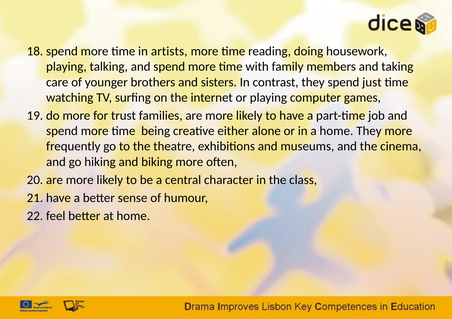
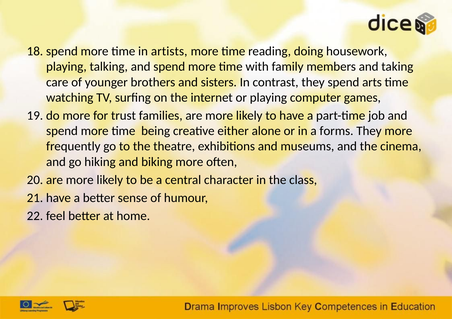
just: just -> arts (372, 82)
a home: home -> forms (337, 131)
